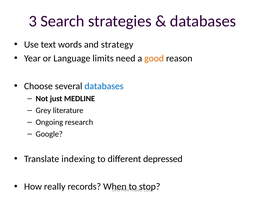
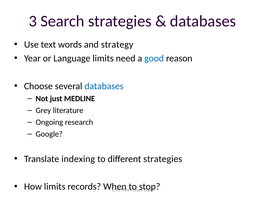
good colour: orange -> blue (154, 58)
different depressed: depressed -> strategies (163, 159)
How really: really -> limits (55, 186)
